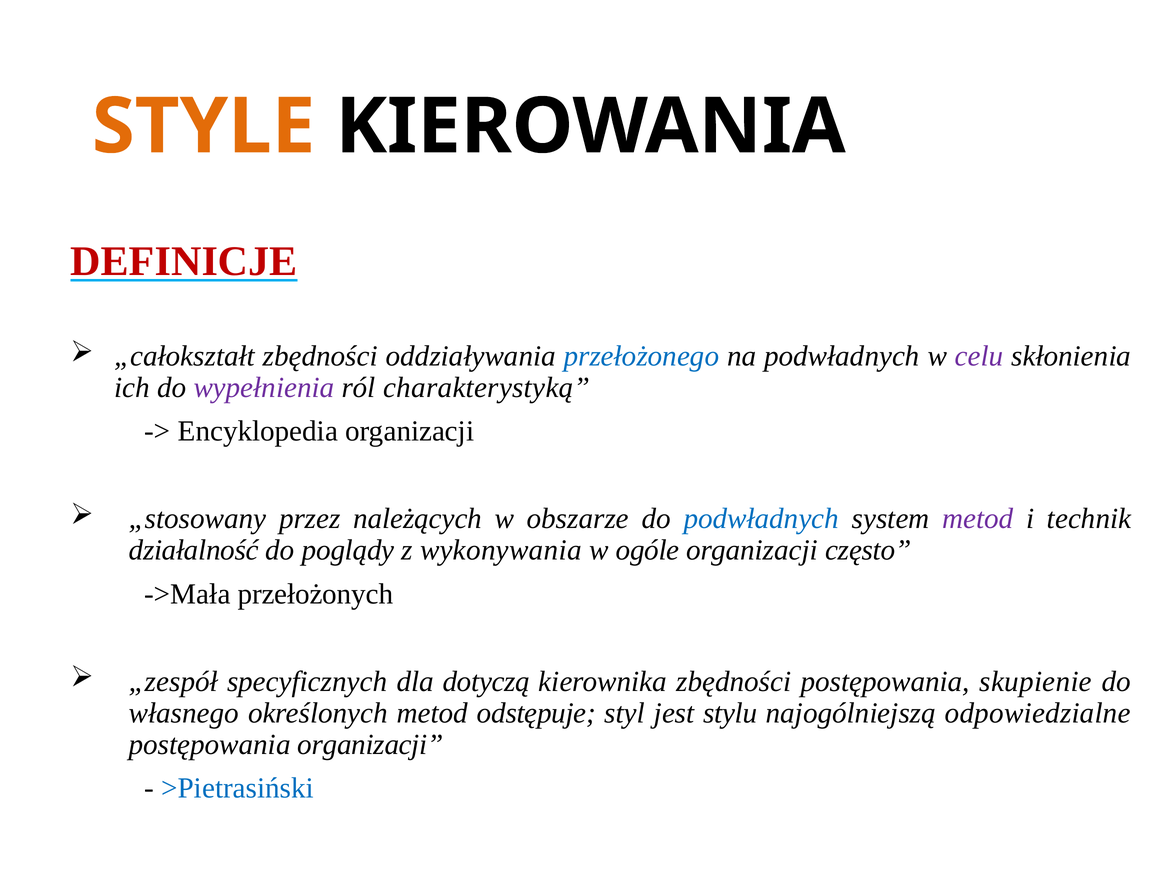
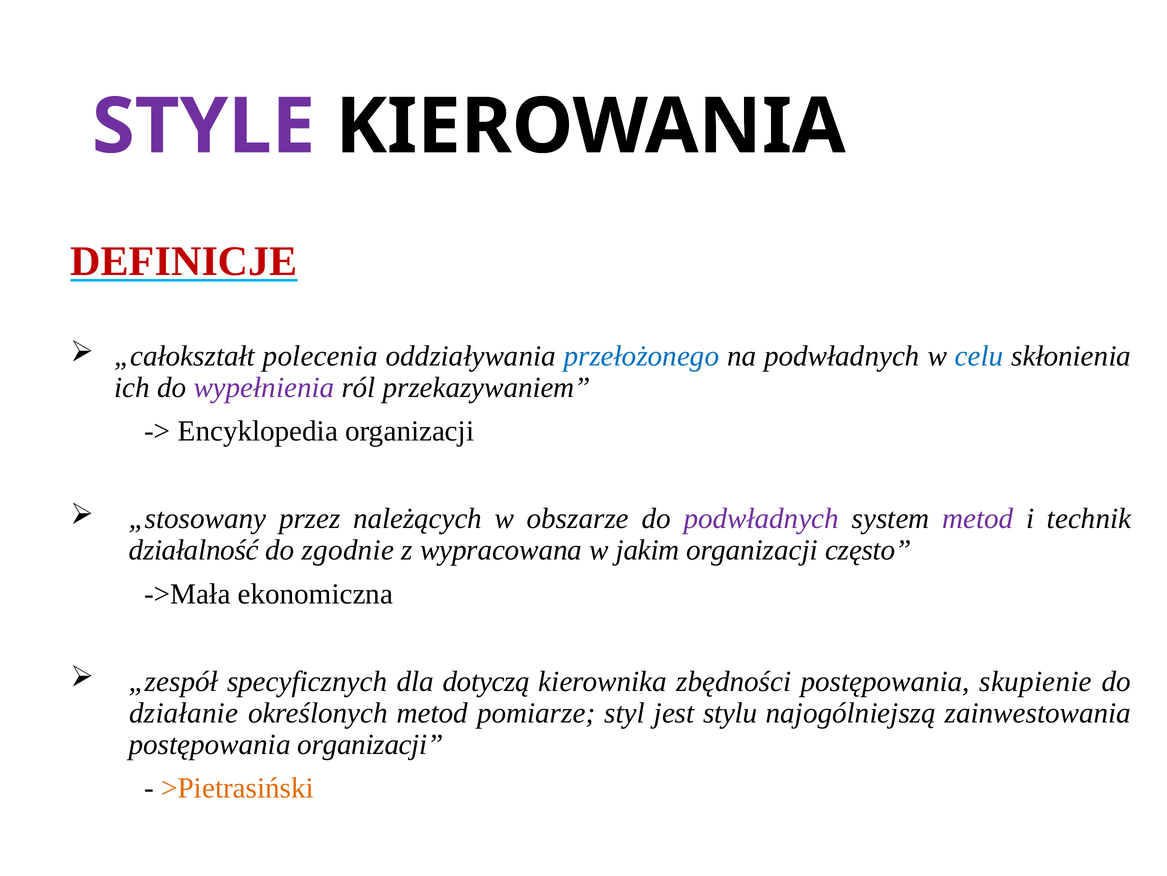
STYLE colour: orange -> purple (204, 127)
„całokształt zbędności: zbędności -> polecenia (320, 356)
celu colour: purple -> blue (979, 356)
charakterystyką: charakterystyką -> przekazywaniem (487, 387)
podwładnych colour: blue -> purple (761, 518)
poglądy: poglądy -> zgodnie (348, 550)
wykonywania: wykonywania -> wypracowana (501, 550)
ogóle: ogóle -> jakim (648, 550)
przełożonych: przełożonych -> ekonomiczna (315, 593)
własnego: własnego -> działanie (184, 712)
odstępuje: odstępuje -> pomiarze (536, 712)
odpowiedzialne: odpowiedzialne -> zainwestowania (1038, 712)
>Pietrasiński colour: blue -> orange (238, 788)
